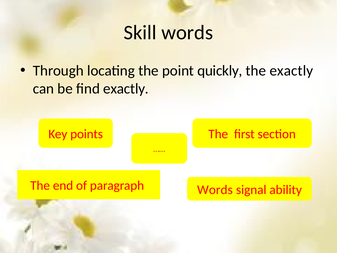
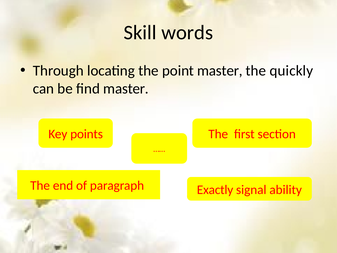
point quickly: quickly -> master (220, 71)
the exactly: exactly -> quickly (291, 71)
find exactly: exactly -> master (126, 89)
paragraph Words: Words -> Exactly (215, 189)
